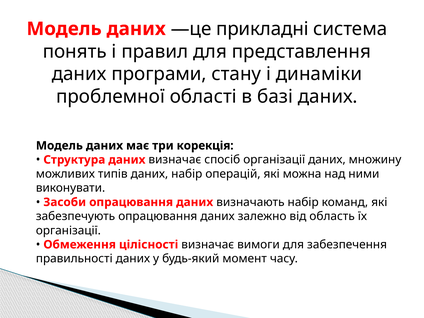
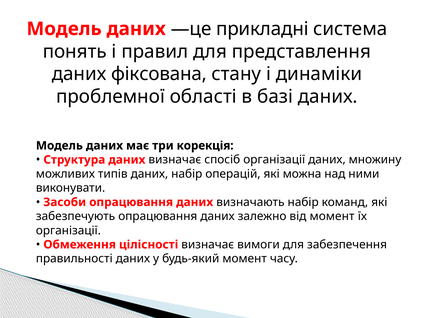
програми: програми -> фіксована (159, 74)
від область: область -> момент (332, 216)
